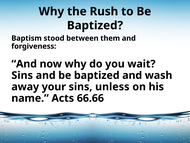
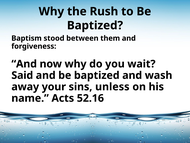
Sins: Sins -> Said (22, 75)
66.66: 66.66 -> 52.16 (90, 98)
